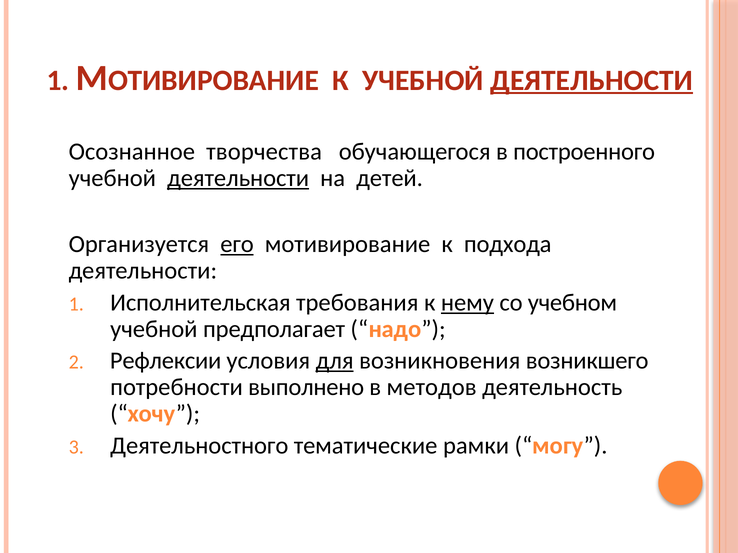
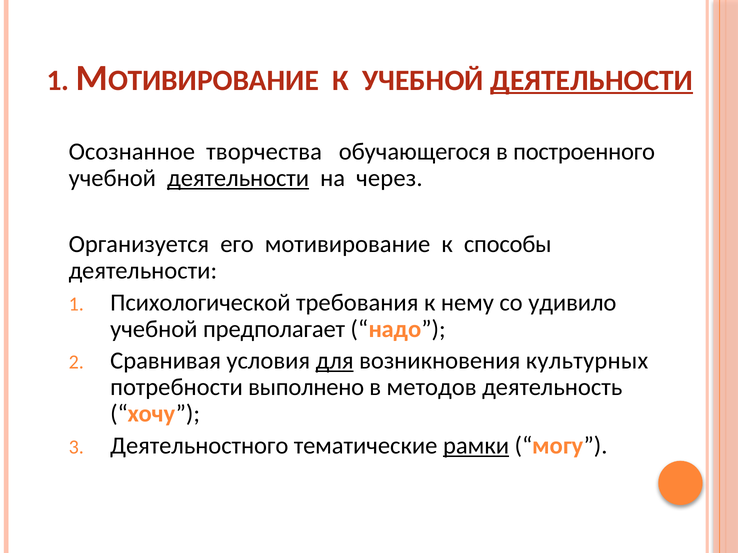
детей: детей -> через (389, 178)
его underline: present -> none (237, 245)
подхода: подхода -> способы (508, 245)
Исполнительская: Исполнительская -> Психологической (200, 303)
нему underline: present -> none (467, 303)
учебном: учебном -> удивило (572, 303)
Рефлексии: Рефлексии -> Сравнивая (166, 361)
возникшего: возникшего -> культурных (587, 361)
рамки underline: none -> present (476, 446)
